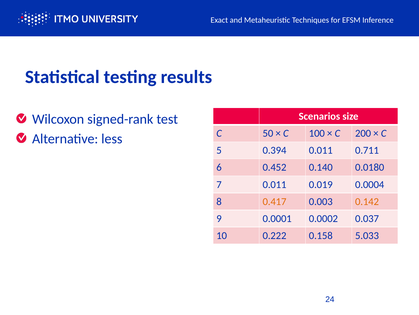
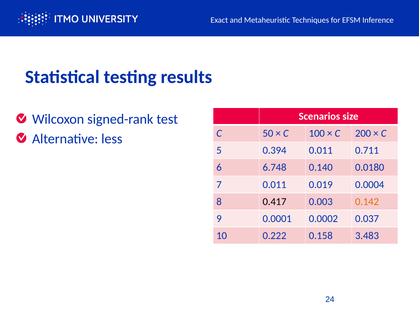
0.452: 0.452 -> 6.748 (275, 167)
0.417 colour: orange -> black (275, 201)
5.033: 5.033 -> 3.483 (367, 235)
